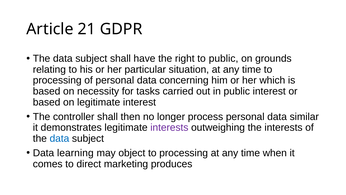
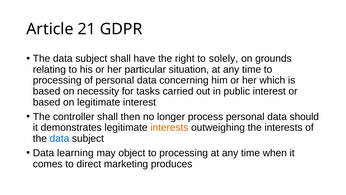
to public: public -> solely (224, 58)
similar: similar -> should (304, 116)
interests colour: purple -> orange (169, 127)
